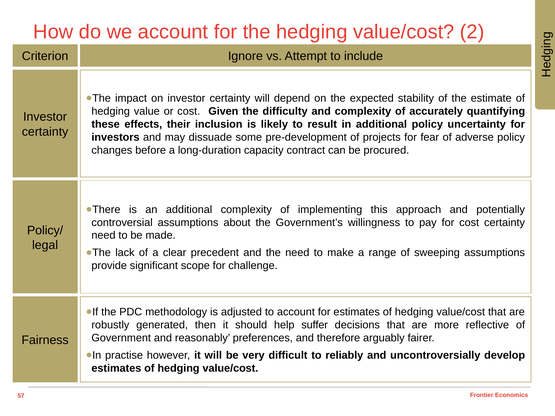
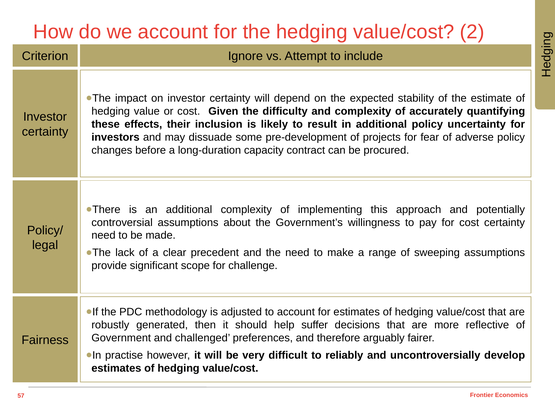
reasonably: reasonably -> challenged (203, 338)
